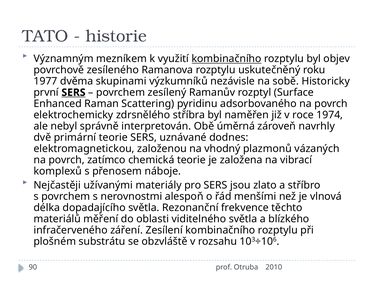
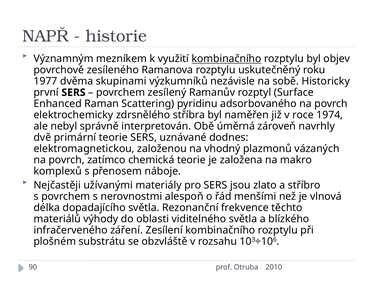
TATO: TATO -> NAPŘ (45, 36)
SERS underline: present -> none (73, 92)
vibrací: vibrací -> makro (296, 160)
měření: měření -> výhody (101, 219)
